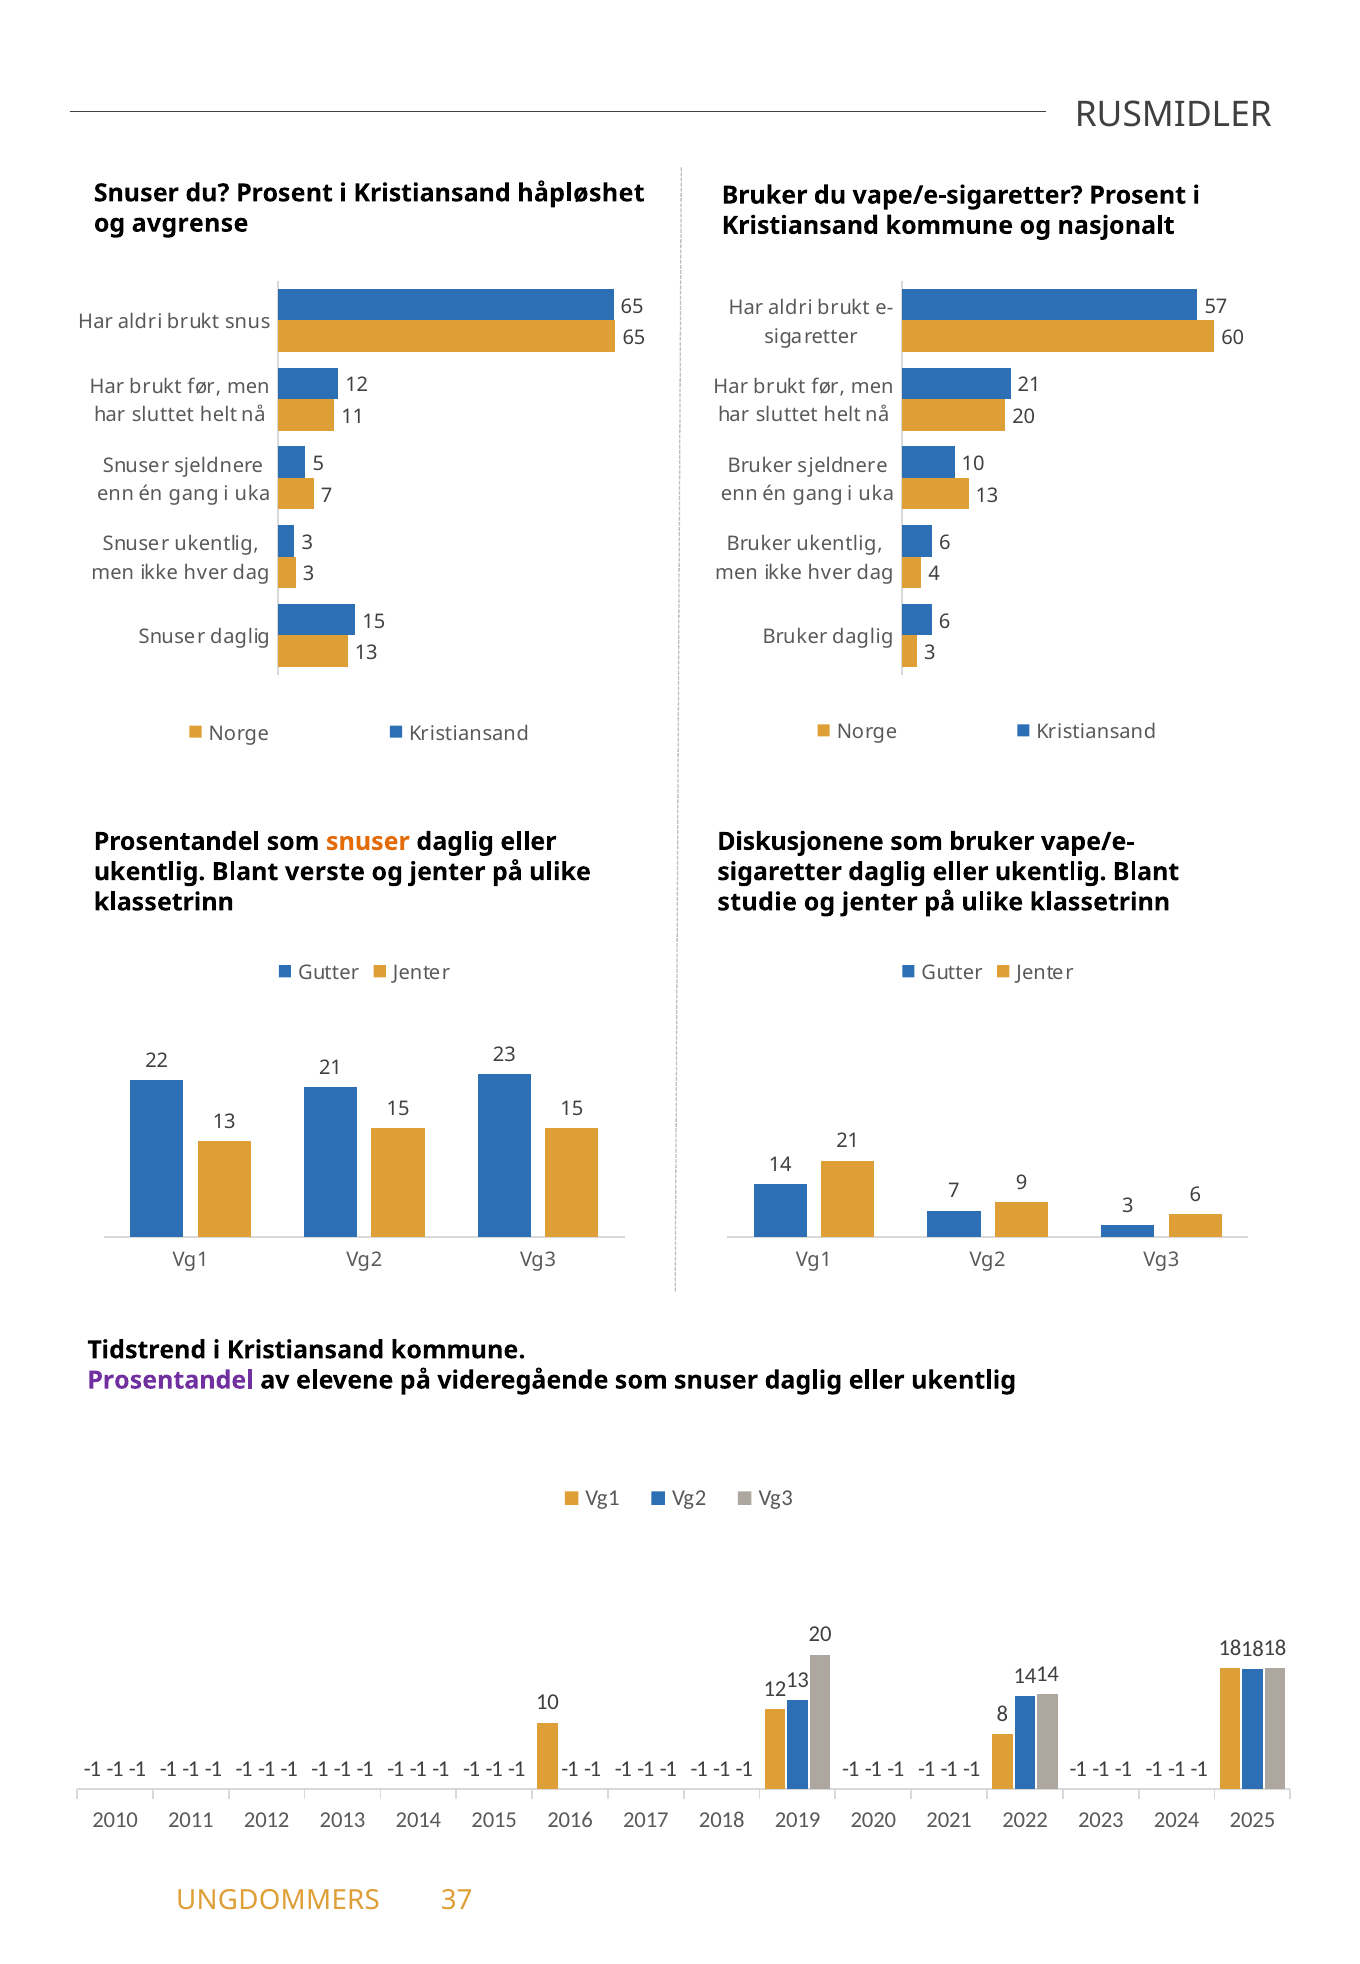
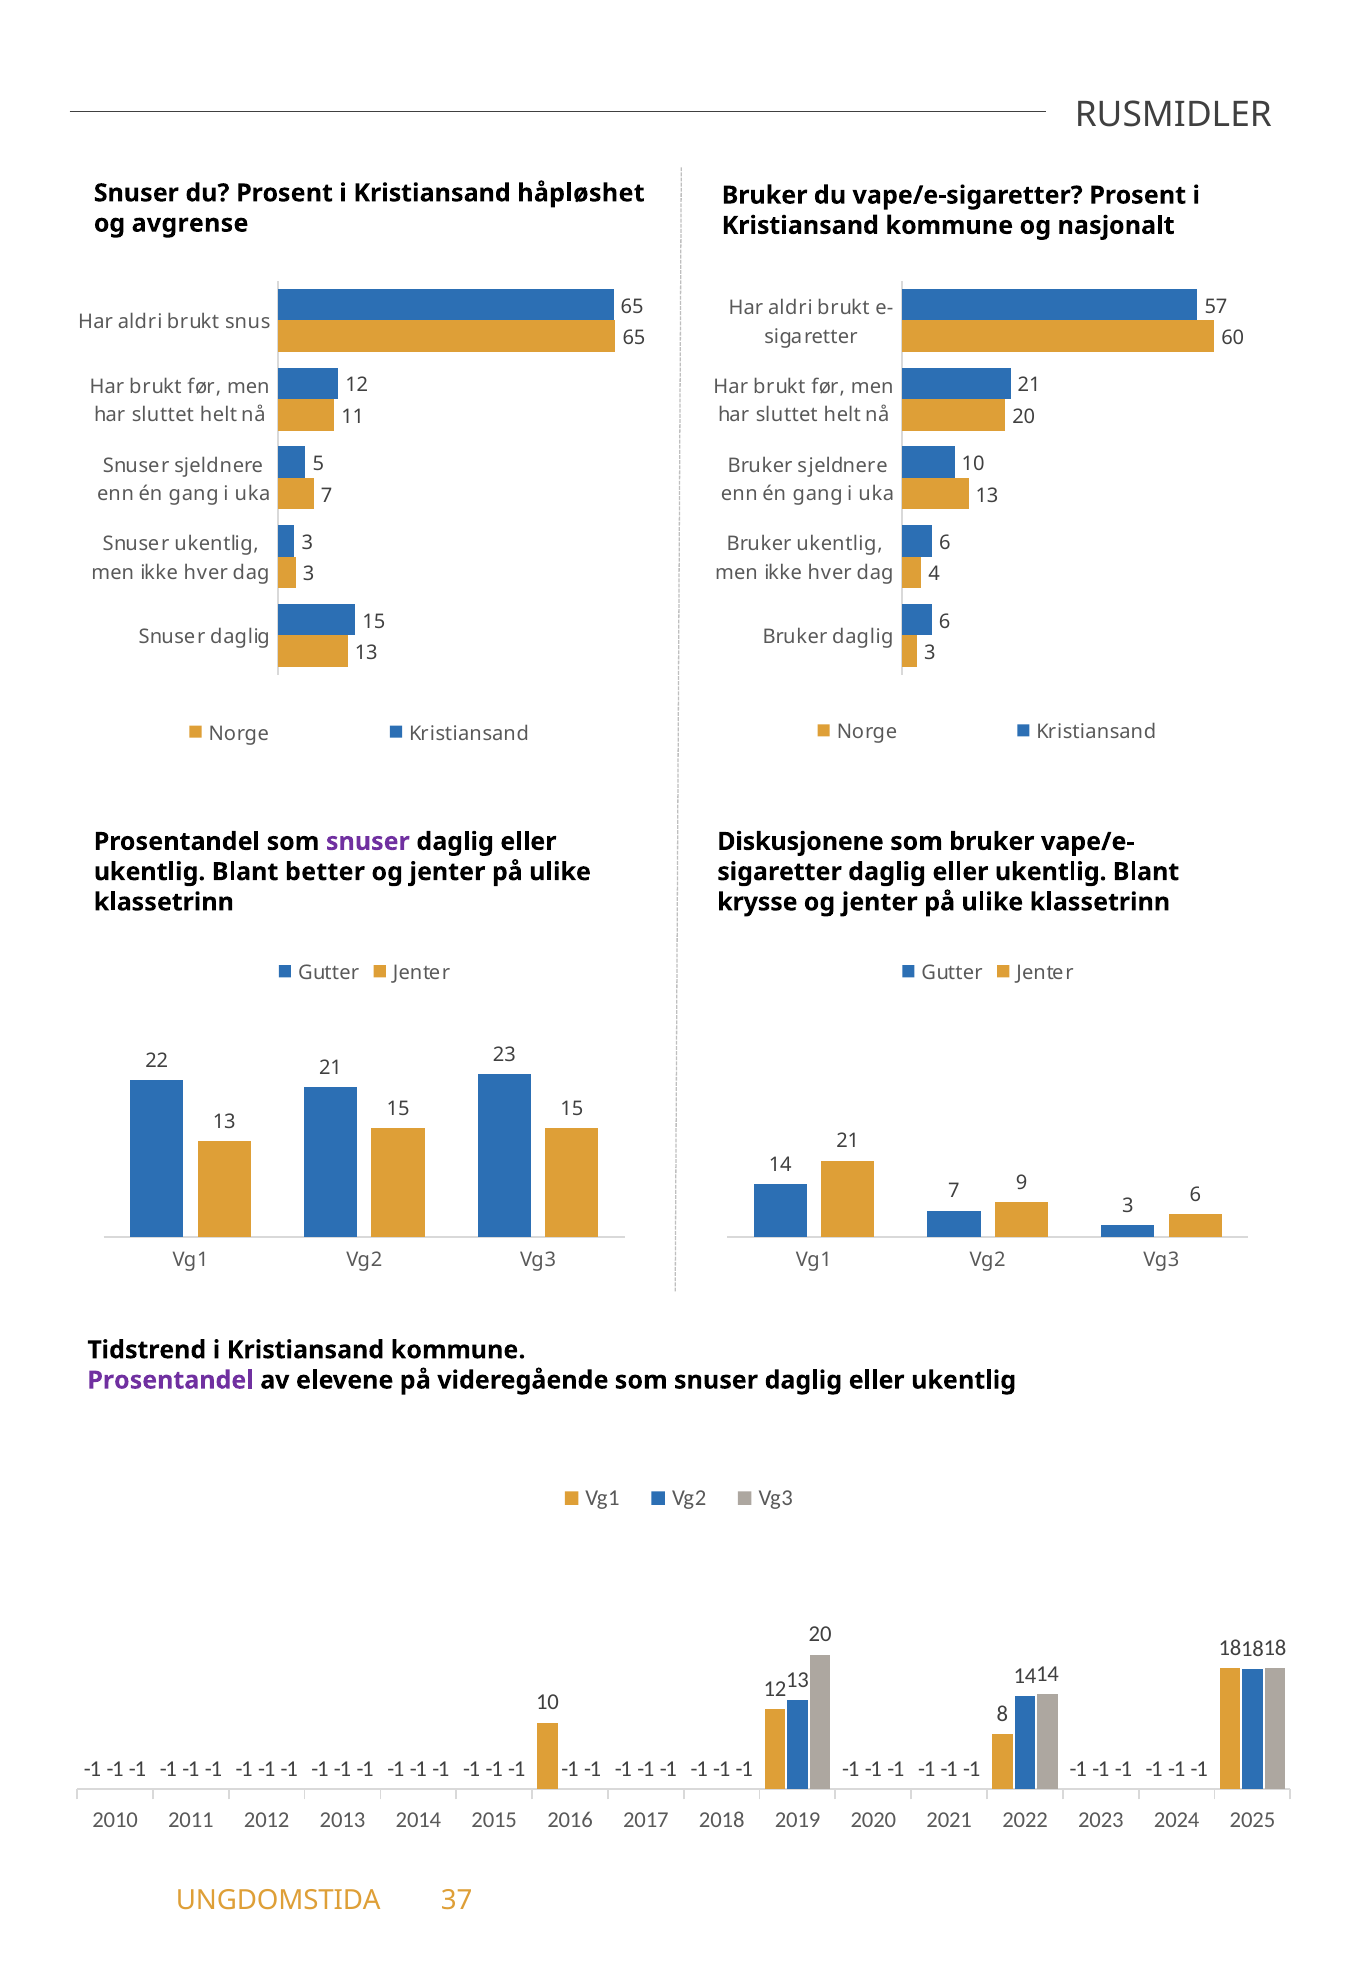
snuser colour: orange -> purple (368, 842)
verste: verste -> better (325, 872)
studie: studie -> krysse (757, 902)
UNGDOMMERS: UNGDOMMERS -> UNGDOMSTIDA (278, 1901)
